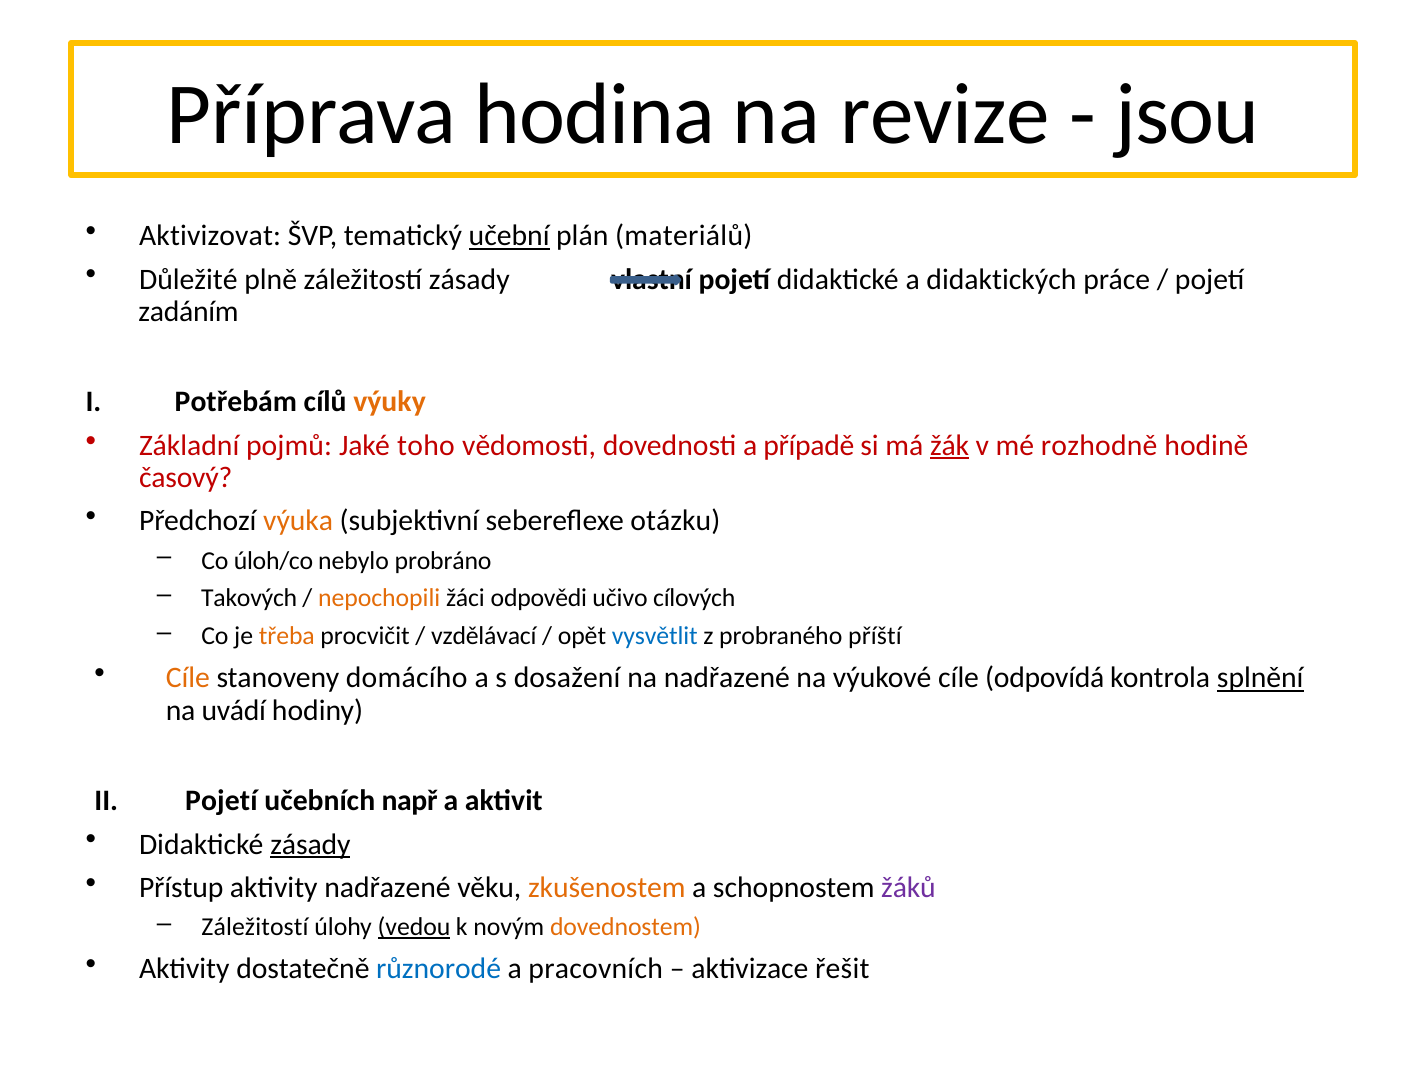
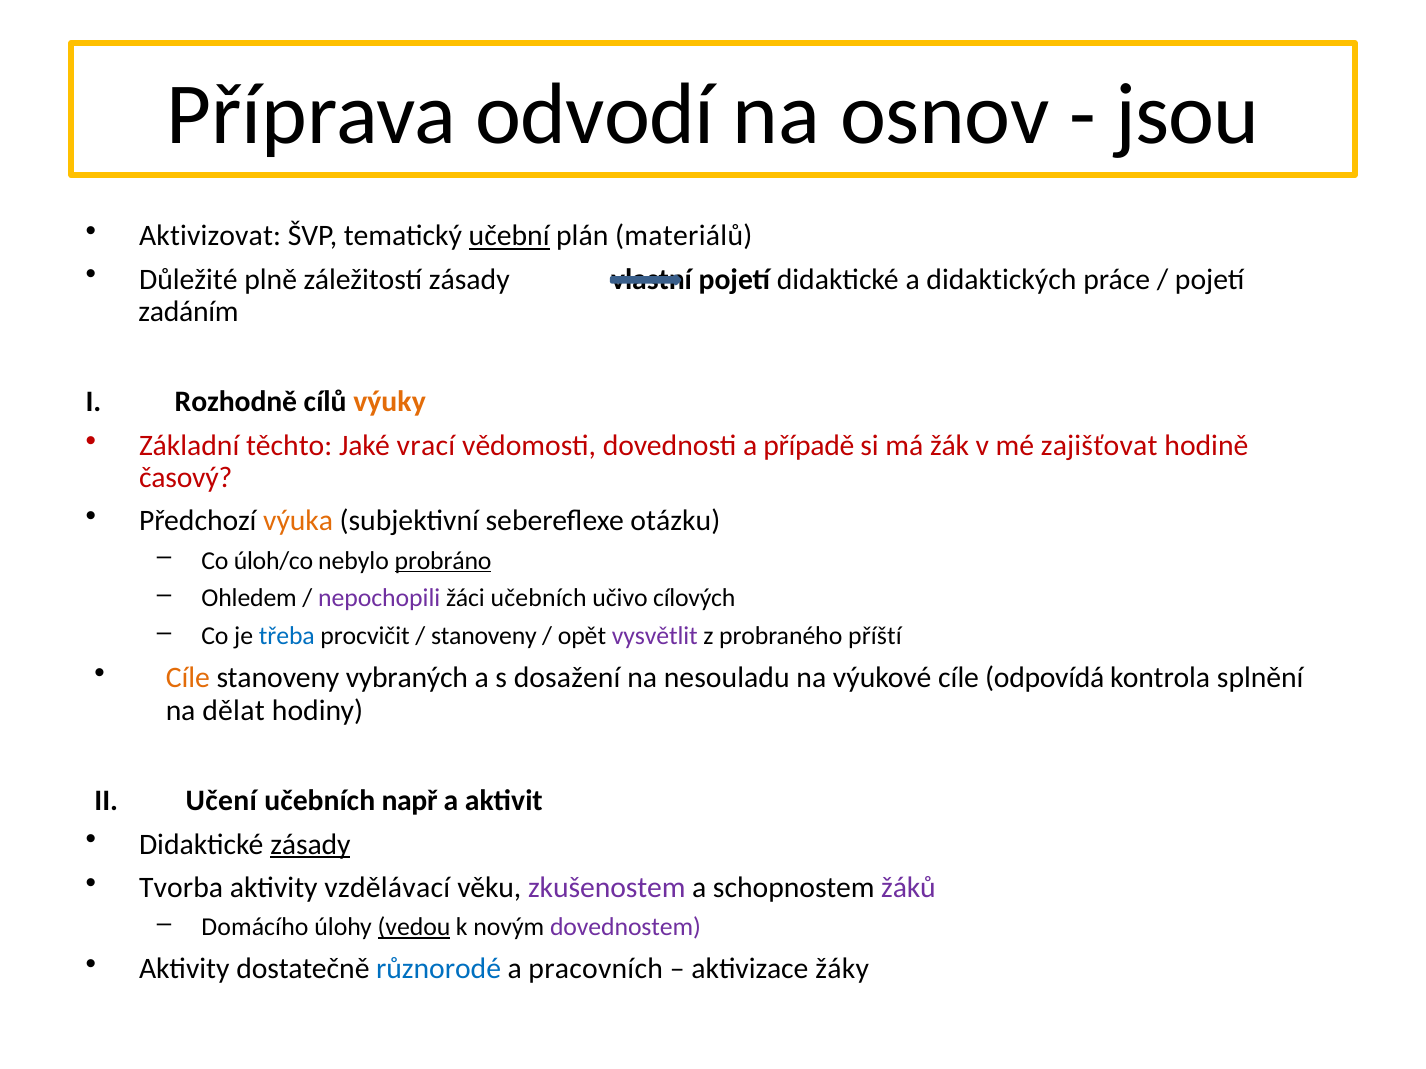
hodina: hodina -> odvodí (595, 115)
revize: revize -> osnov (945, 115)
Potřebám: Potřebám -> Rozhodně (236, 402)
pojmů: pojmů -> těchto (289, 446)
toho: toho -> vrací (426, 446)
žák underline: present -> none (950, 446)
rozhodně: rozhodně -> zajišťovat (1099, 446)
probráno underline: none -> present (443, 561)
Takových: Takových -> Ohledem (249, 599)
nepochopili colour: orange -> purple (379, 599)
žáci odpovědi: odpovědi -> učebních (539, 599)
třeba colour: orange -> blue (287, 637)
vzdělávací: vzdělávací -> stanoveny (484, 637)
vysvětlit colour: blue -> purple (655, 637)
domácího: domácího -> vybraných (407, 678)
na nadřazené: nadřazené -> nesouladu (727, 678)
splnění underline: present -> none (1260, 678)
uvádí: uvádí -> dělat (234, 711)
II Pojetí: Pojetí -> Učení (221, 801)
Přístup: Přístup -> Tvorba (181, 888)
aktivity nadřazené: nadřazené -> vzdělávací (387, 888)
zkušenostem colour: orange -> purple (607, 888)
Záležitostí: Záležitostí -> Domácího (255, 928)
dovednostem colour: orange -> purple (625, 928)
řešit: řešit -> žáky (842, 969)
